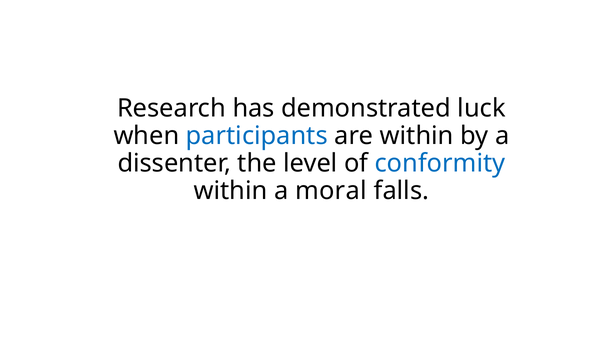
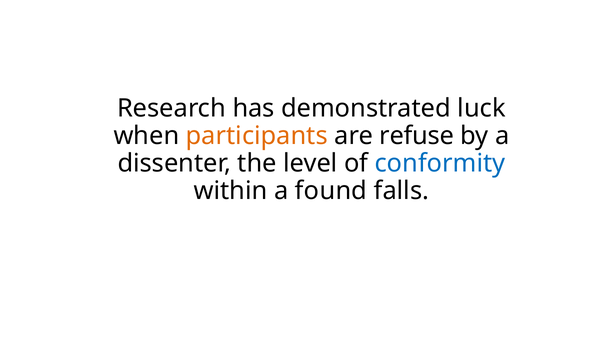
participants colour: blue -> orange (257, 136)
are within: within -> refuse (417, 136)
moral: moral -> found (331, 191)
